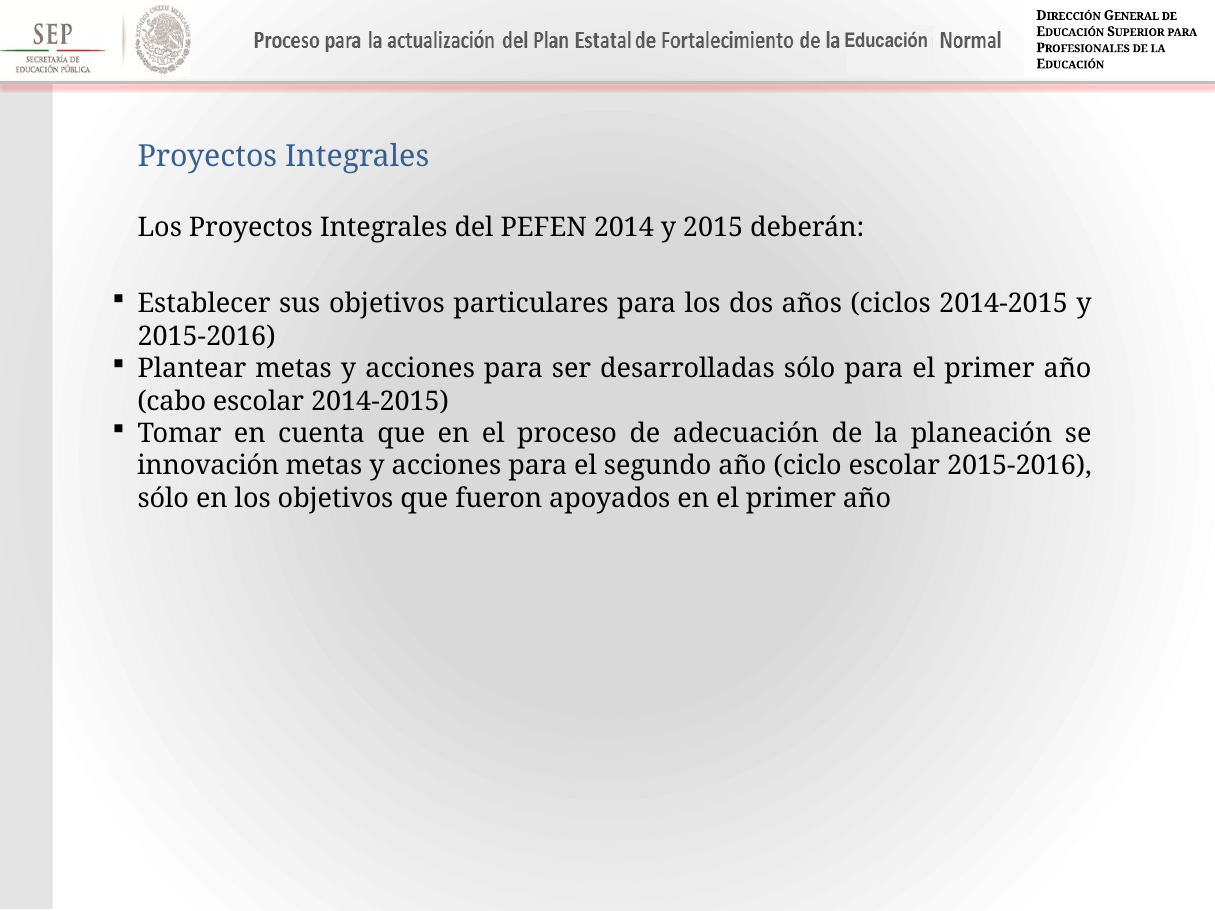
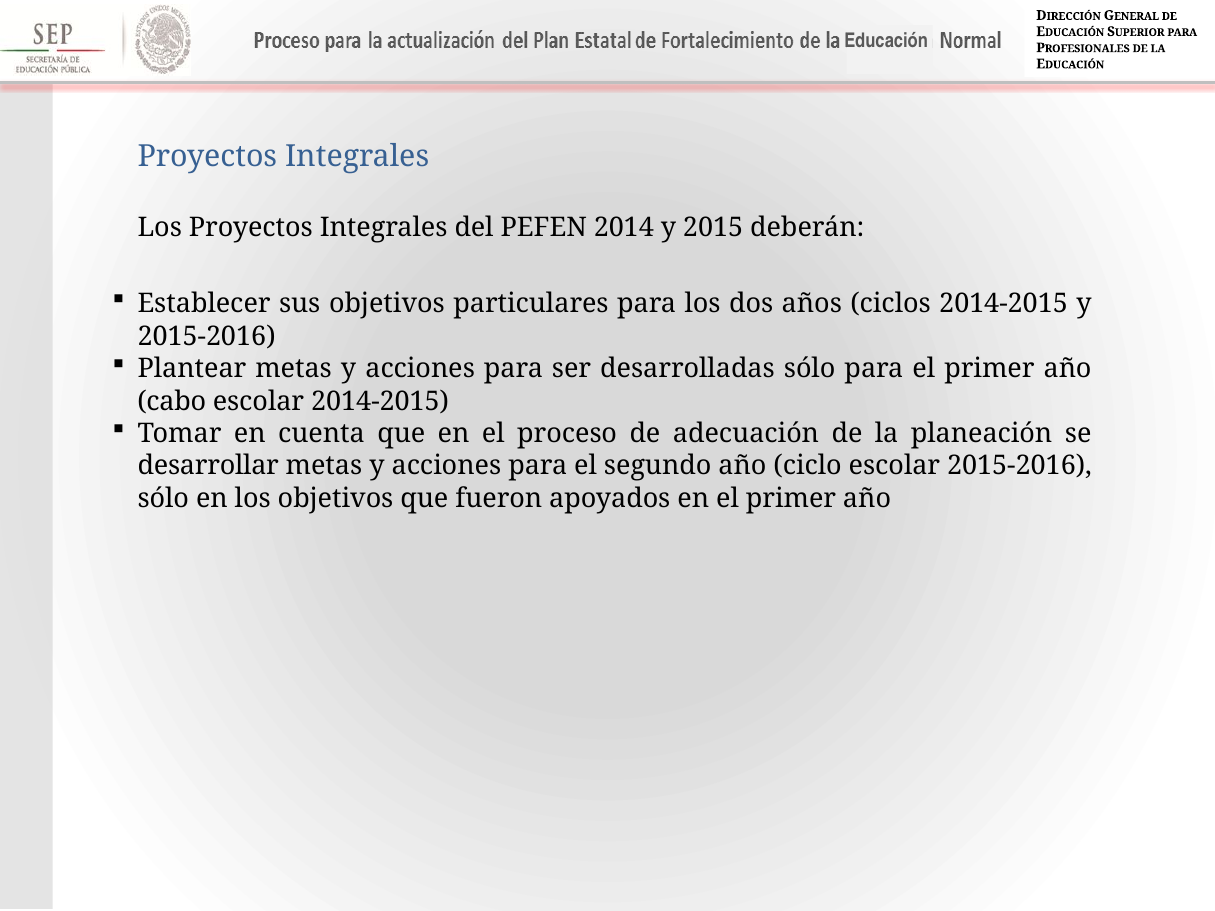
innovación: innovación -> desarrollar (208, 466)
